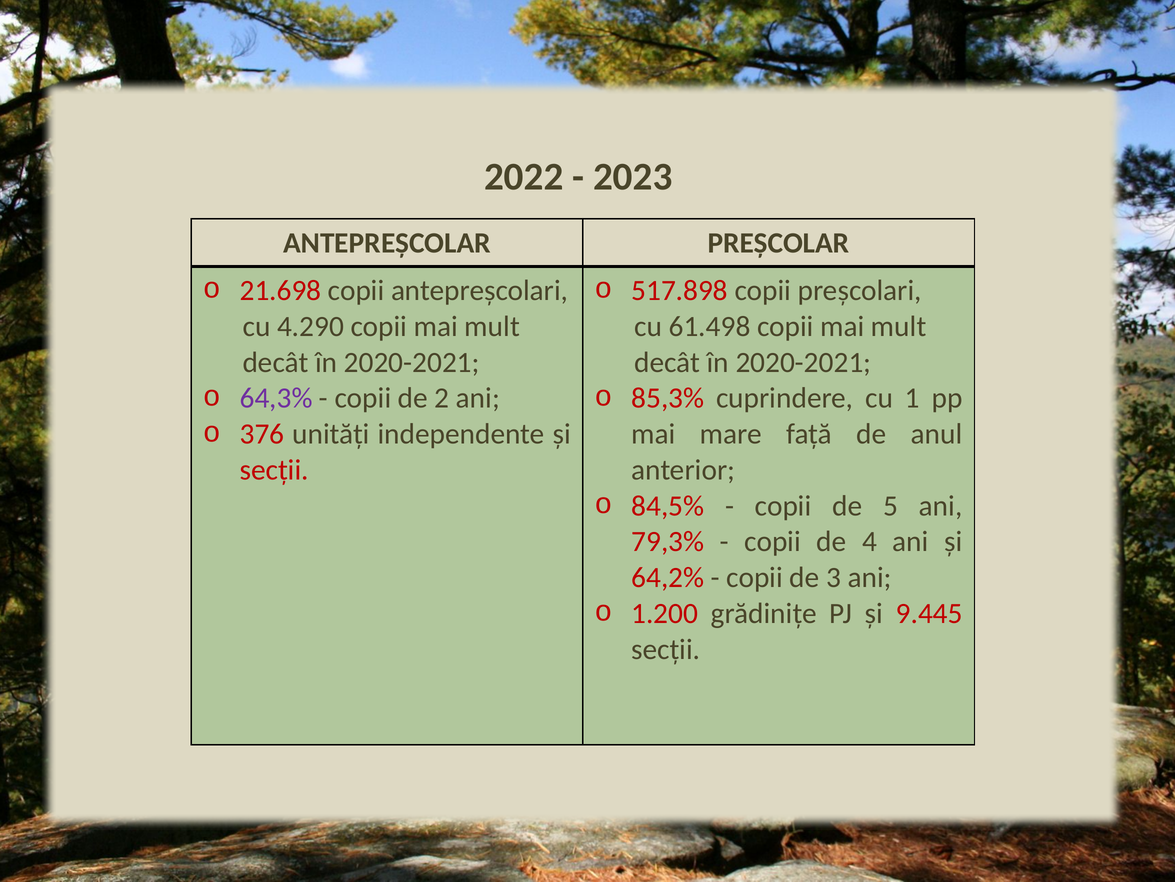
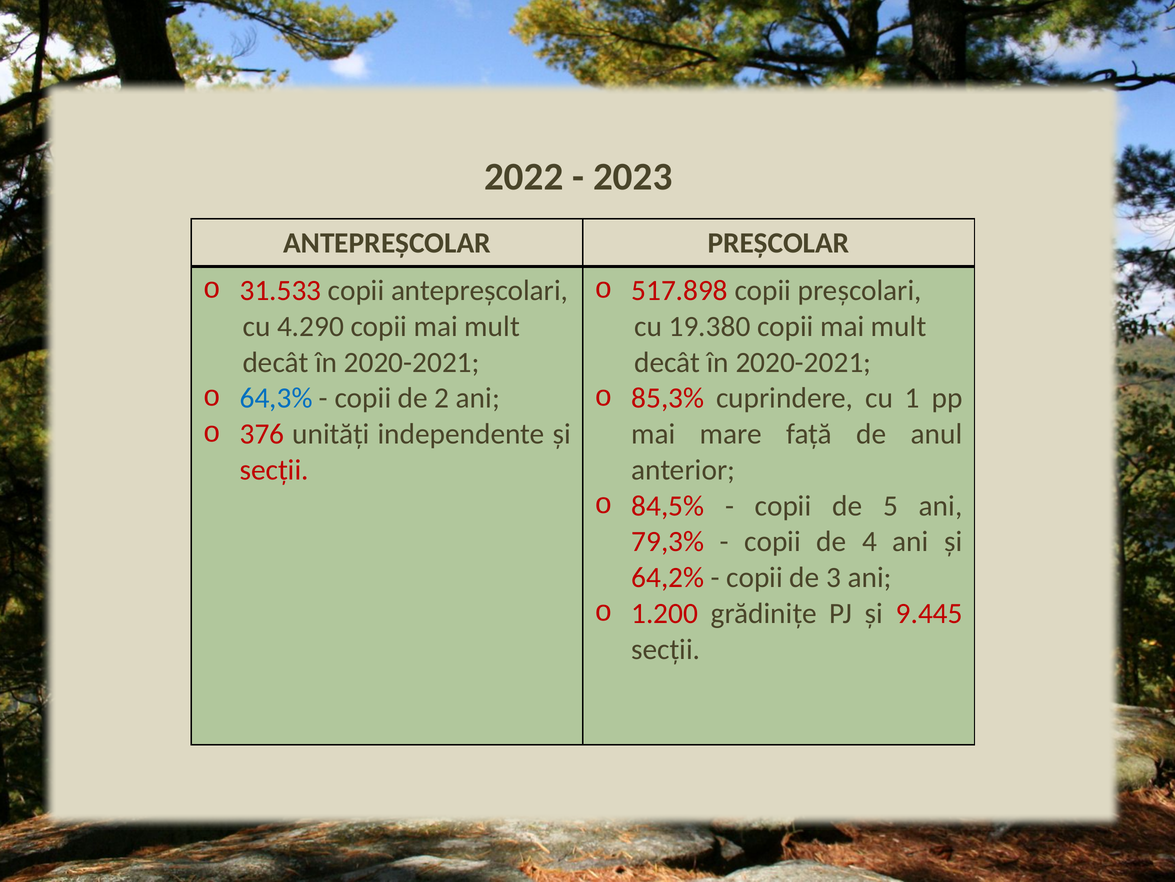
21.698: 21.698 -> 31.533 (280, 290)
61.498: 61.498 -> 19.380 (710, 326)
64,3% colour: purple -> blue (276, 398)
